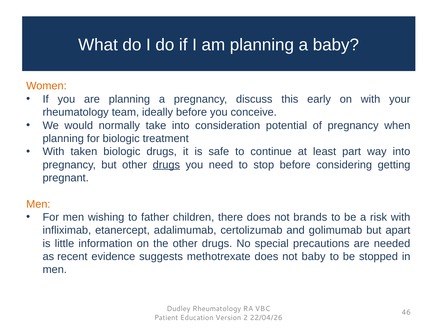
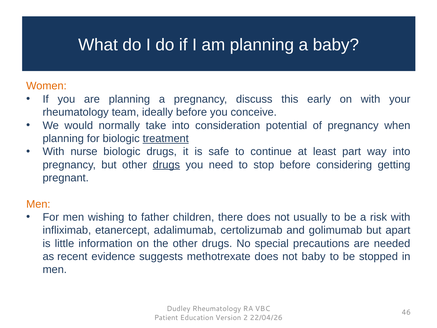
treatment underline: none -> present (166, 138)
taken: taken -> nurse (84, 152)
brands: brands -> usually (310, 217)
